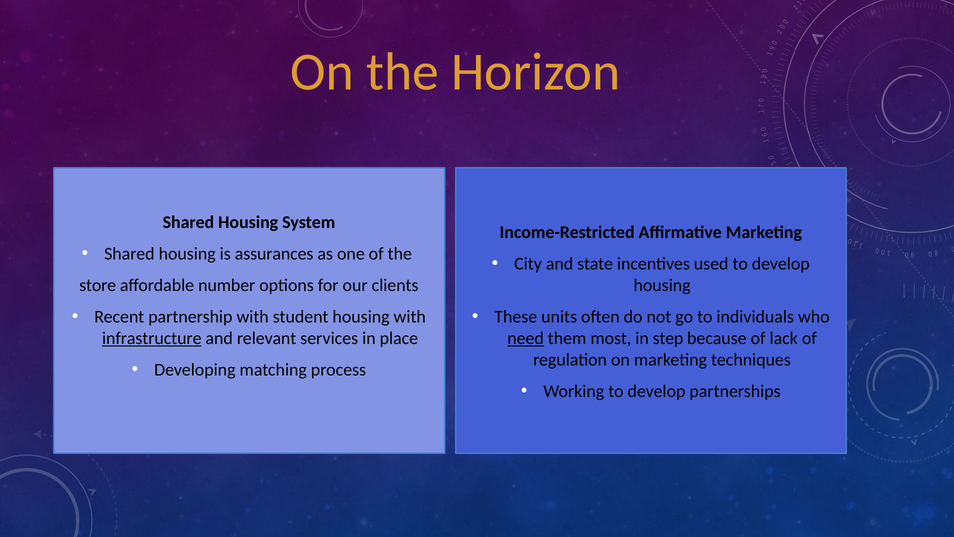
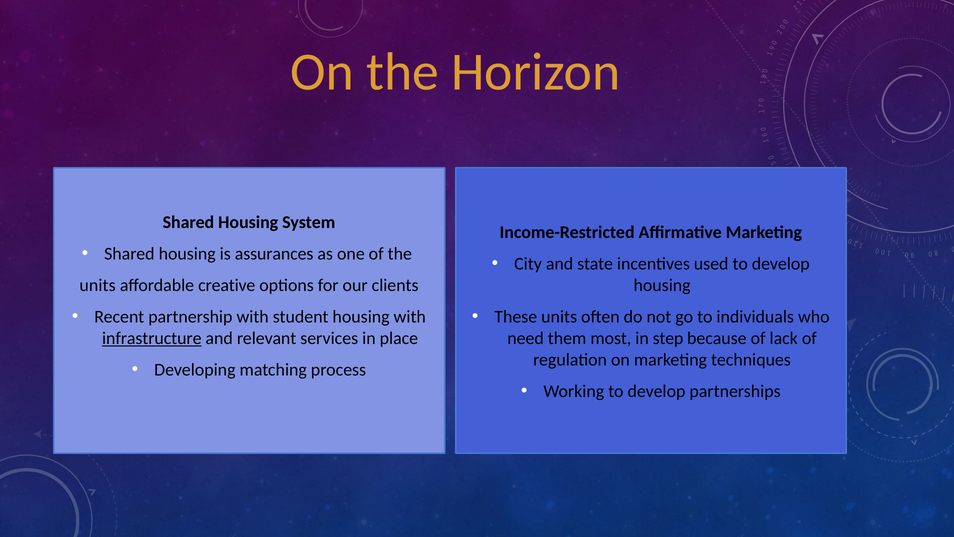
store: store -> units (98, 285)
number: number -> creative (227, 285)
need underline: present -> none (526, 338)
